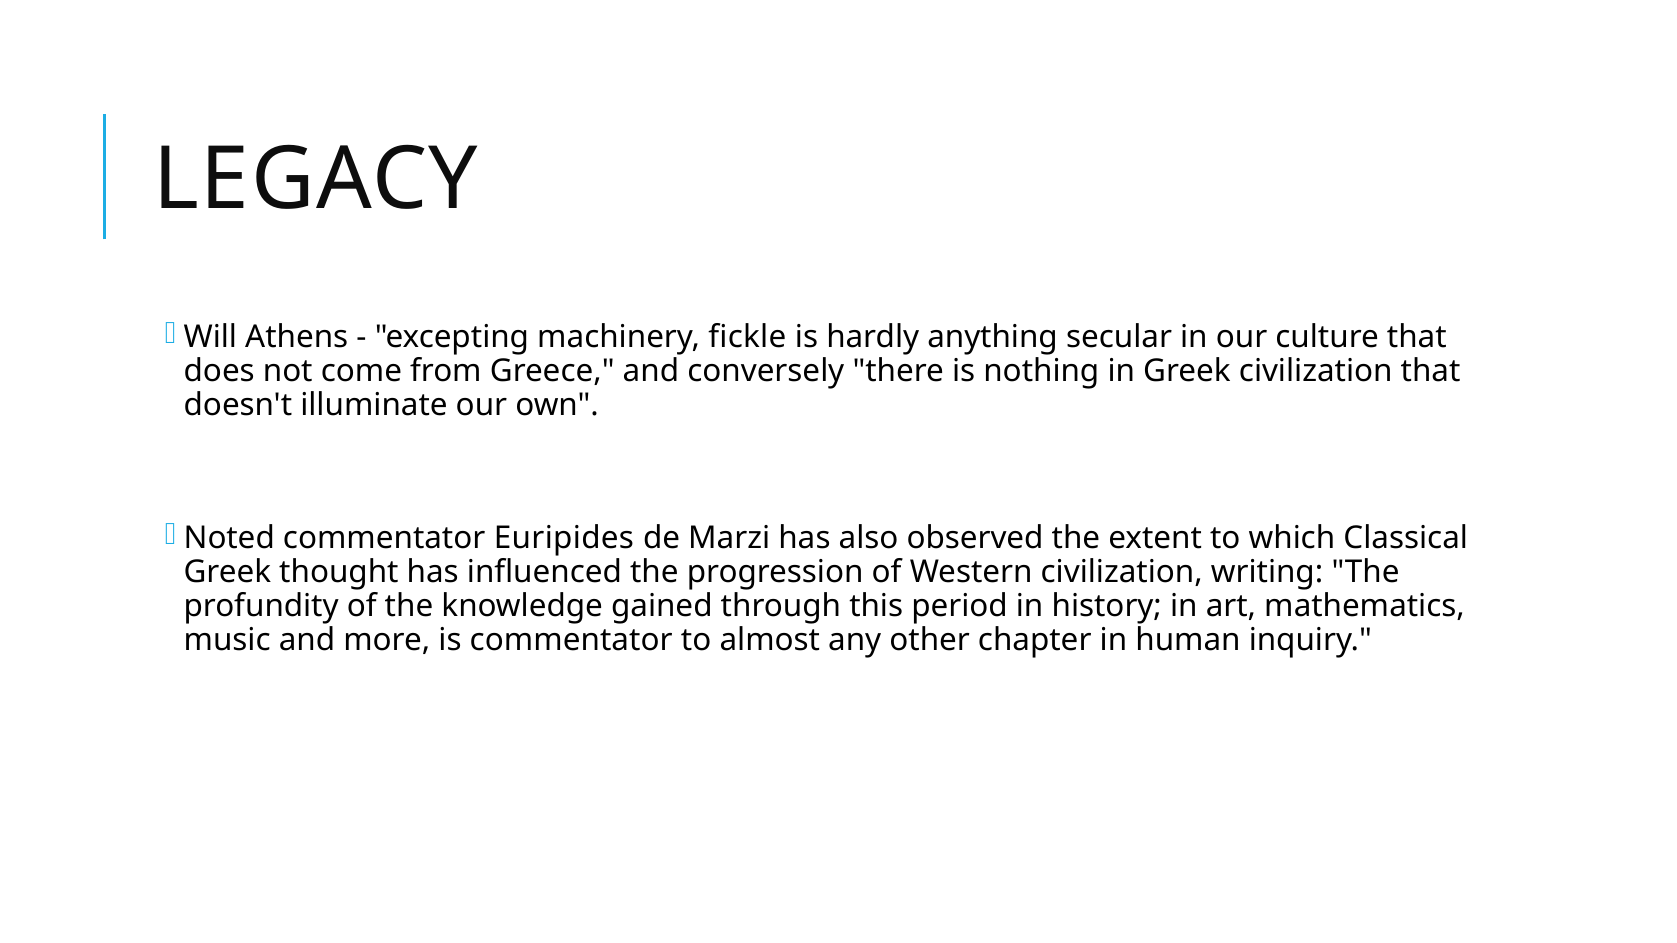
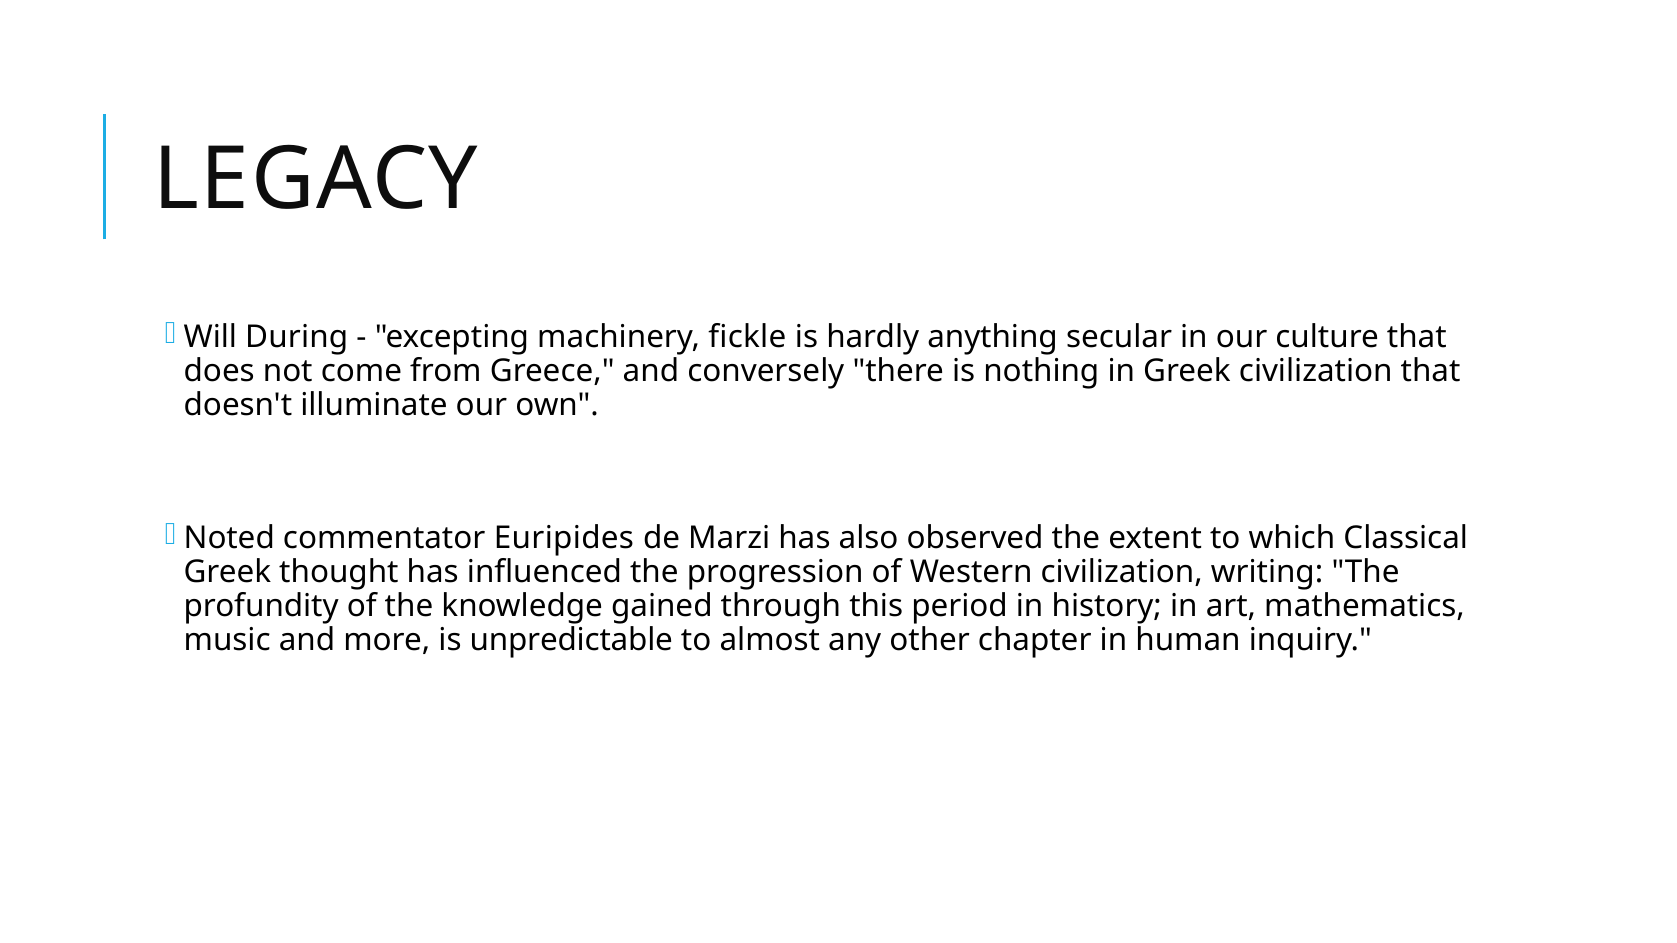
Athens: Athens -> During (297, 338)
is commentator: commentator -> unpredictable (571, 641)
